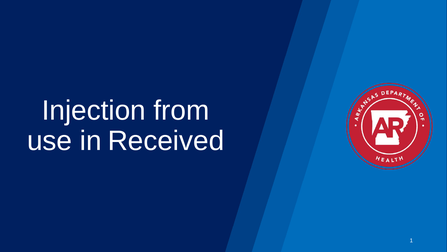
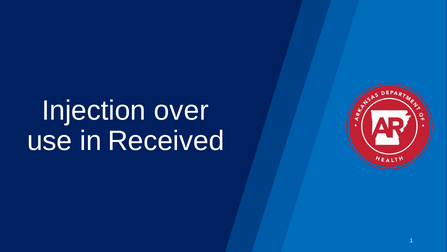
from: from -> over (181, 110)
